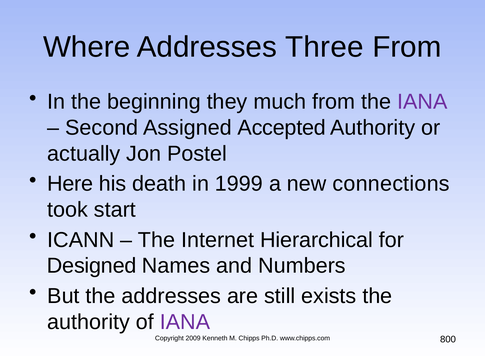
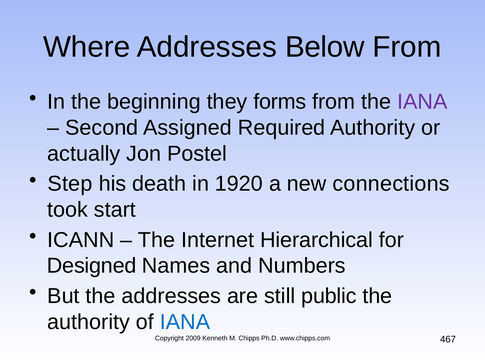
Three: Three -> Below (325, 47)
much: much -> forms (280, 102)
Accepted: Accepted -> Required (282, 128)
Here: Here -> Step (70, 184)
1999: 1999 -> 1920 (239, 184)
exists: exists -> public (329, 296)
IANA colour: purple -> blue (185, 322)
800: 800 -> 467 (448, 339)
